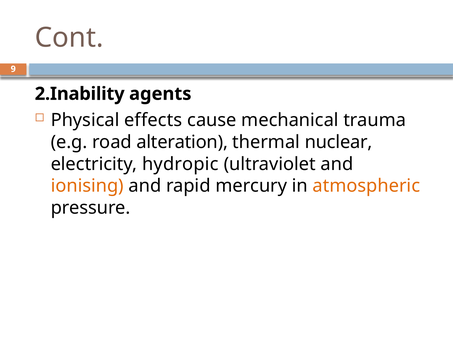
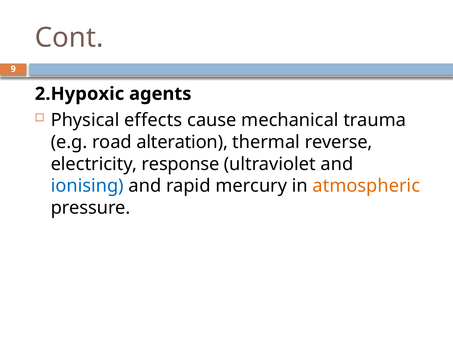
2.Inability: 2.Inability -> 2.Hypoxic (80, 94)
nuclear: nuclear -> reverse (339, 142)
hydropic: hydropic -> response (180, 164)
ionising colour: orange -> blue (87, 186)
